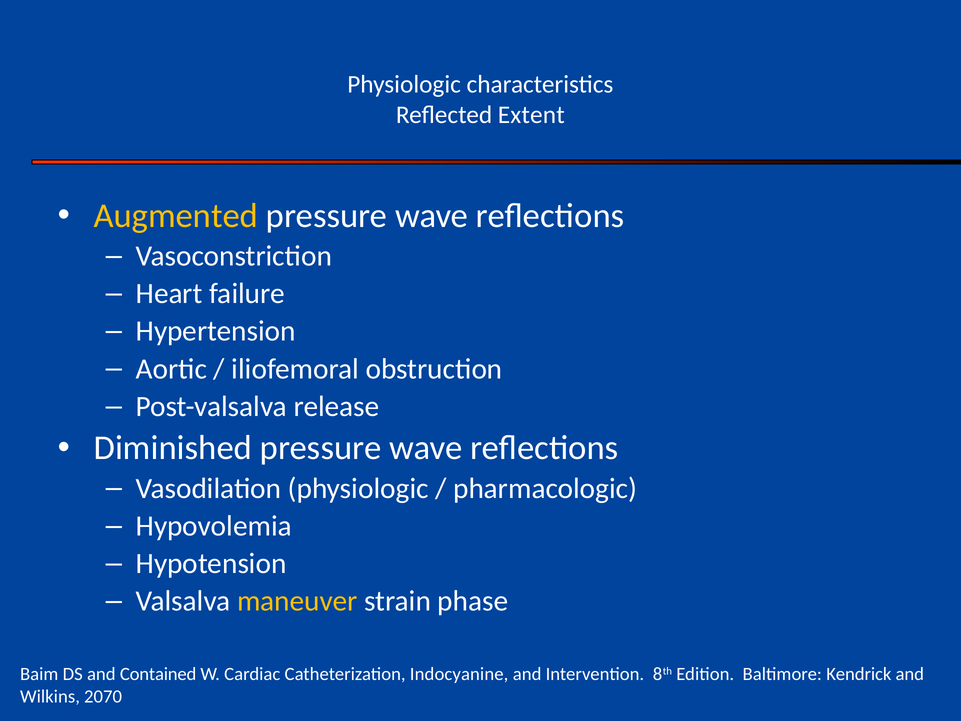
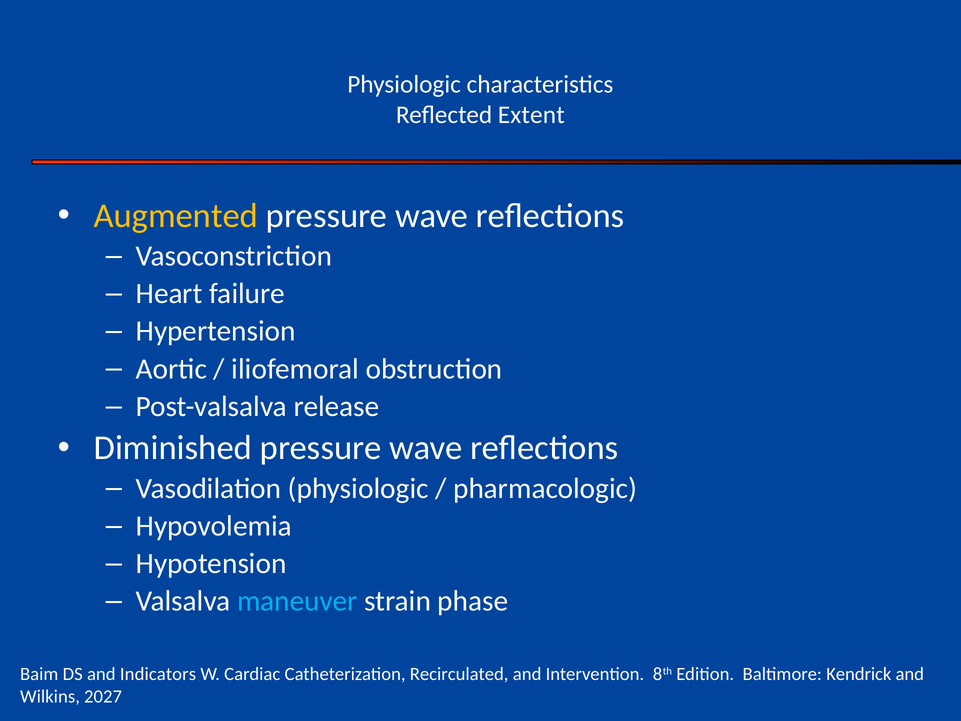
maneuver colour: yellow -> light blue (297, 601)
Contained: Contained -> Indicators (158, 674)
Indocyanine: Indocyanine -> Recirculated (459, 674)
2070: 2070 -> 2027 (103, 696)
